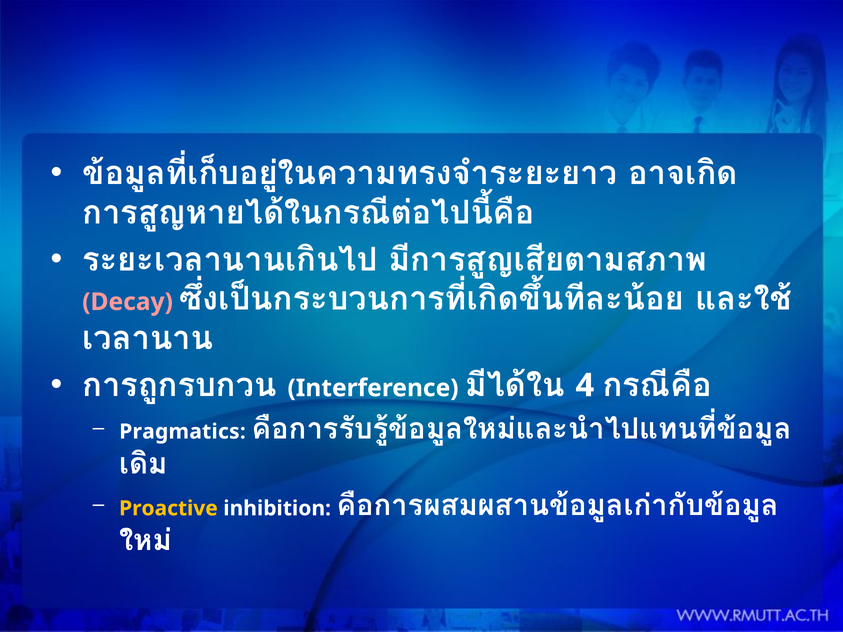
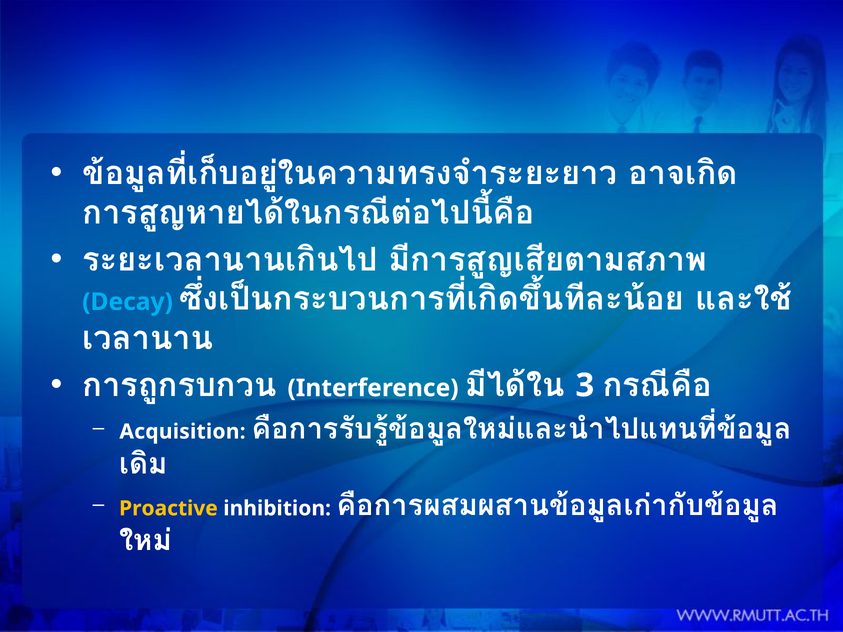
Decay colour: pink -> light blue (128, 302)
4: 4 -> 3 (585, 386)
Pragmatics: Pragmatics -> Acquisition (183, 432)
